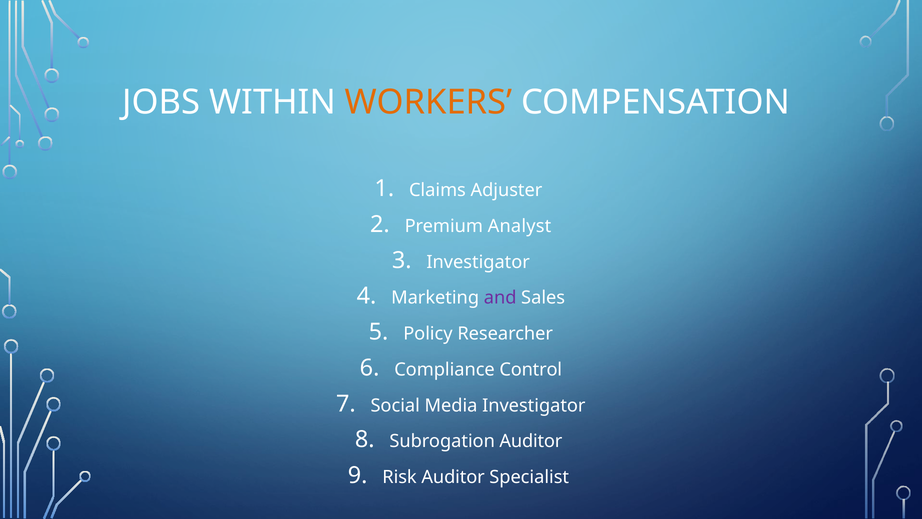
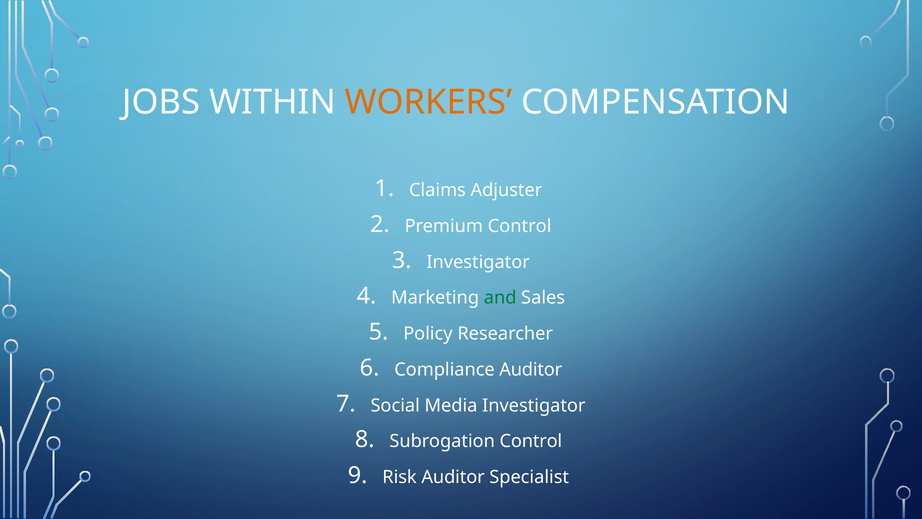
Premium Analyst: Analyst -> Control (520, 226)
and colour: purple -> green (500, 298)
Compliance Control: Control -> Auditor (531, 369)
Subrogation Auditor: Auditor -> Control (531, 441)
